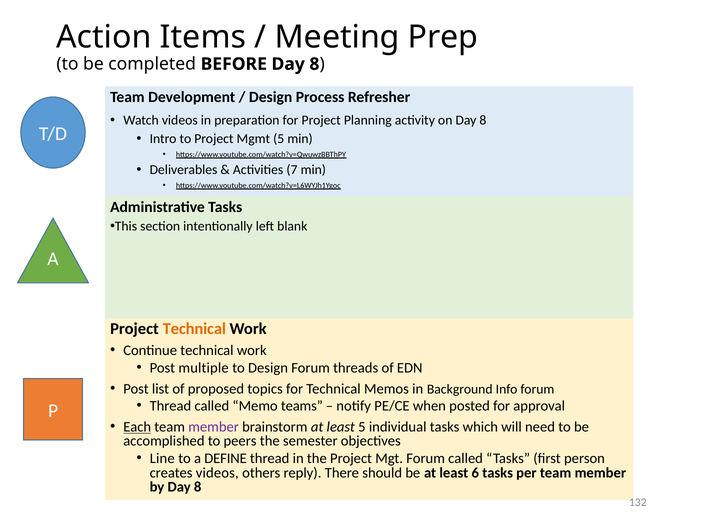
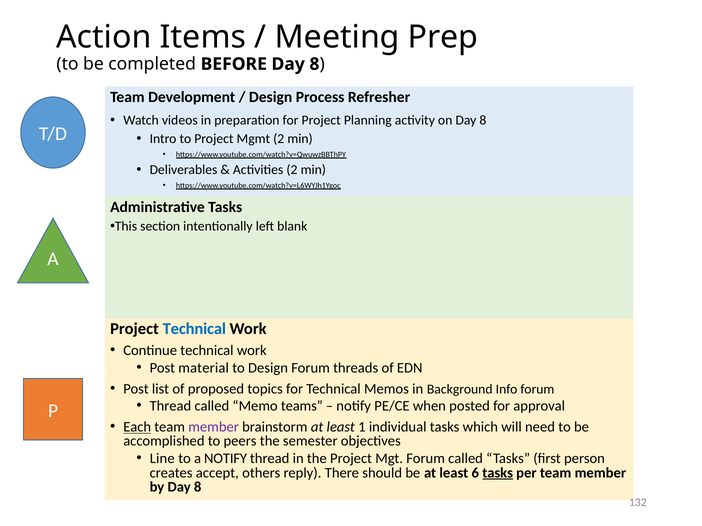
Mgmt 5: 5 -> 2 (279, 139)
Activities 7: 7 -> 2 (292, 170)
Technical colour: orange -> blue (194, 329)
multiple: multiple -> material (204, 368)
least 5: 5 -> 1 (362, 427)
a DEFINE: DEFINE -> NOTIFY (226, 459)
creates videos: videos -> accept (217, 473)
tasks underline: none -> present (498, 473)
